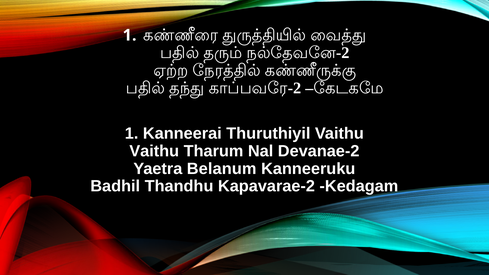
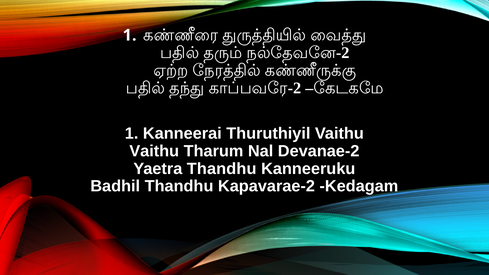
Yaetra Belanum: Belanum -> Thandhu (222, 169)
